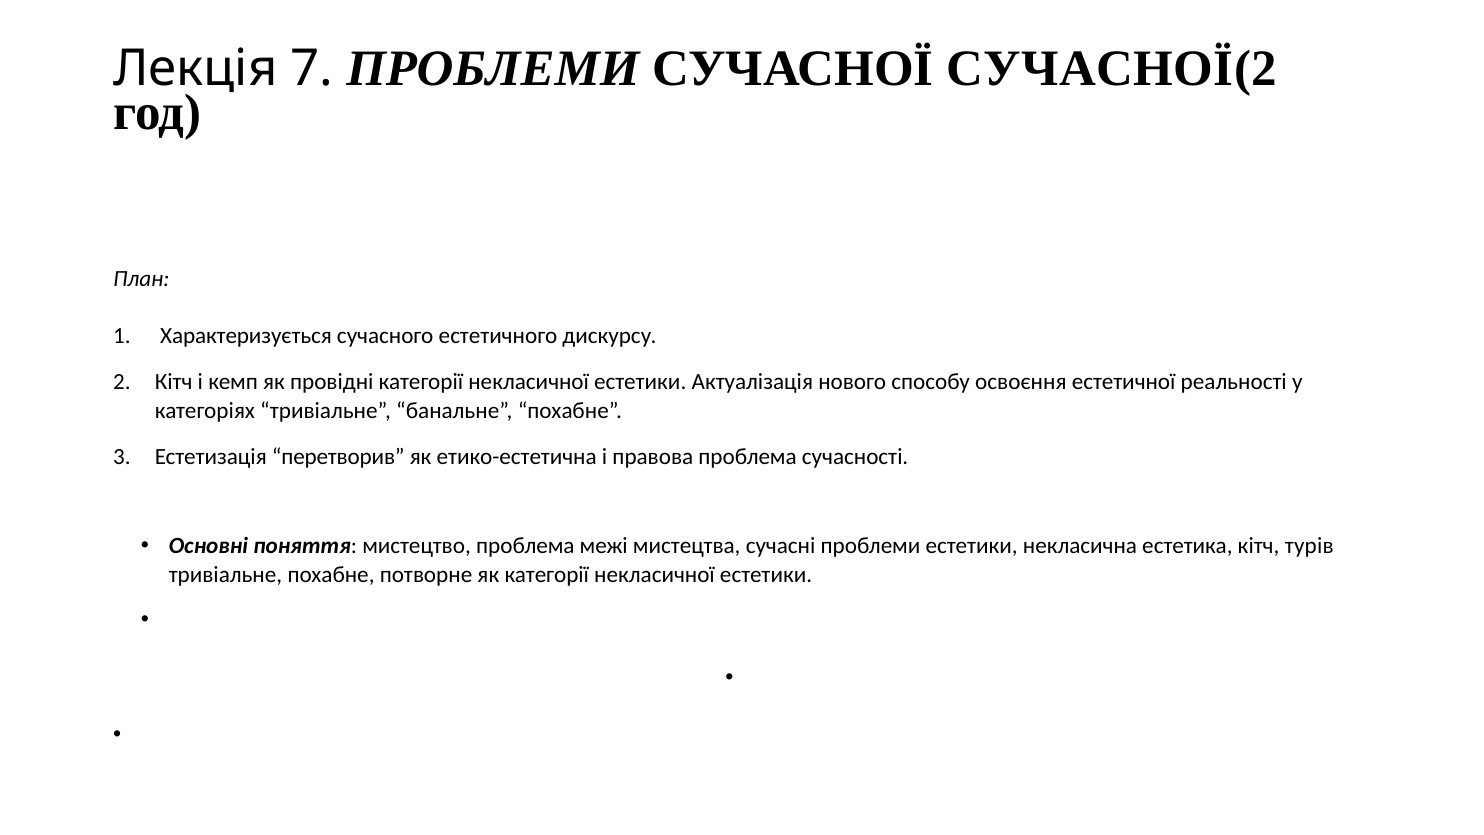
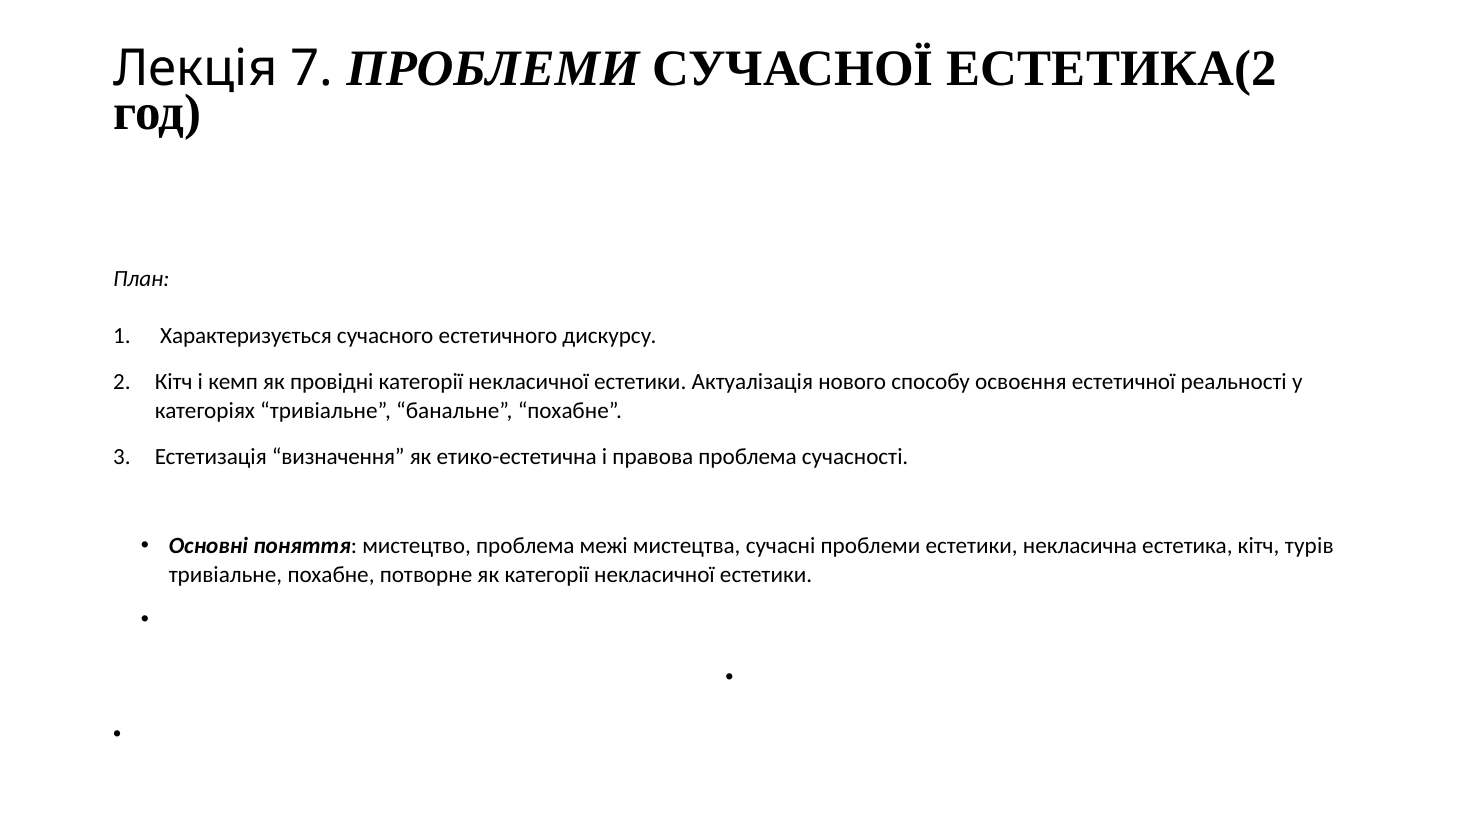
СУЧАСНОЇ(2: СУЧАСНОЇ(2 -> ЕСТЕТИКА(2 (1112, 69)
перетворив: перетворив -> визначення (338, 456)
